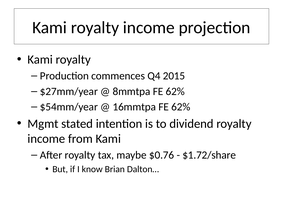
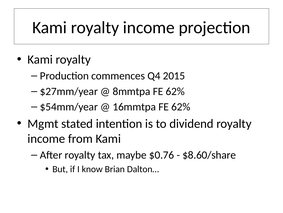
$1.72/share: $1.72/share -> $8.60/share (209, 155)
